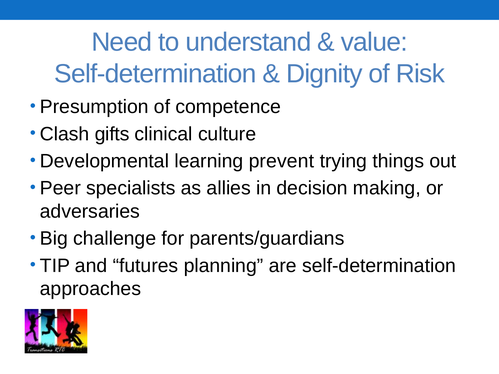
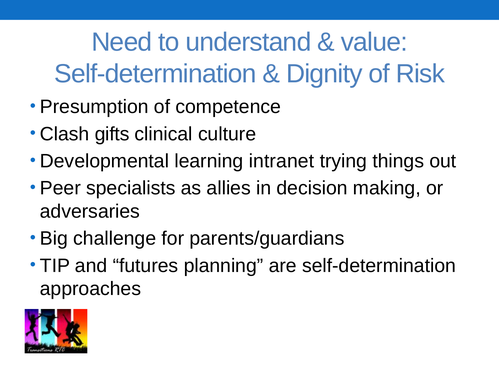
prevent: prevent -> intranet (281, 161)
